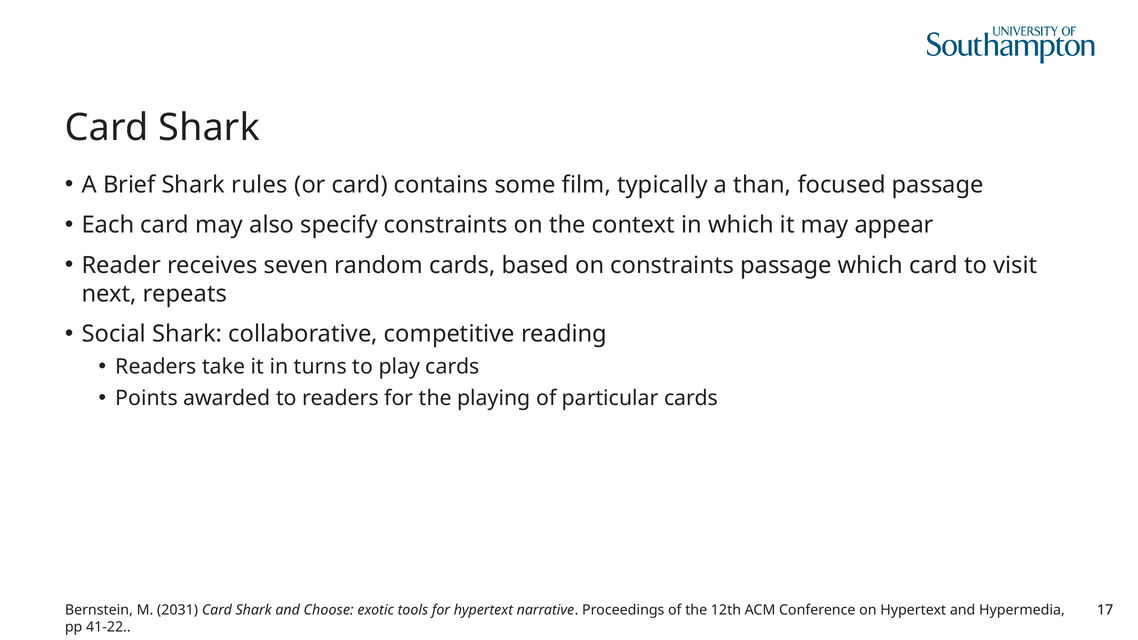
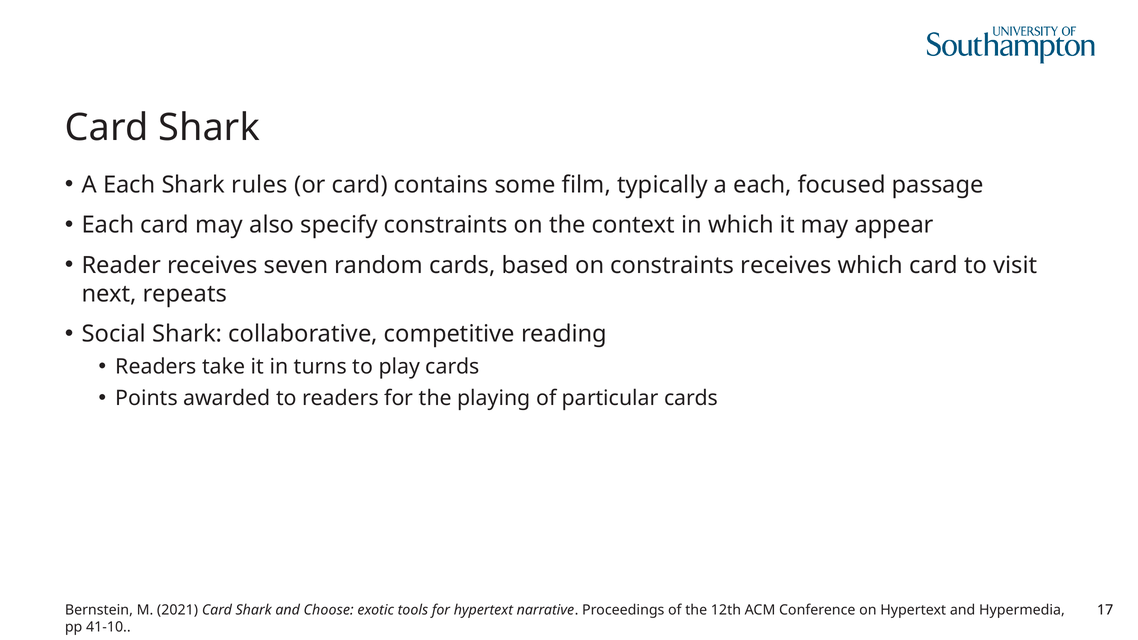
Brief: Brief -> Each (129, 185)
typically a than: than -> each (762, 185)
constraints passage: passage -> receives (786, 265)
2031: 2031 -> 2021 (178, 610)
41-22: 41-22 -> 41-10 (108, 627)
